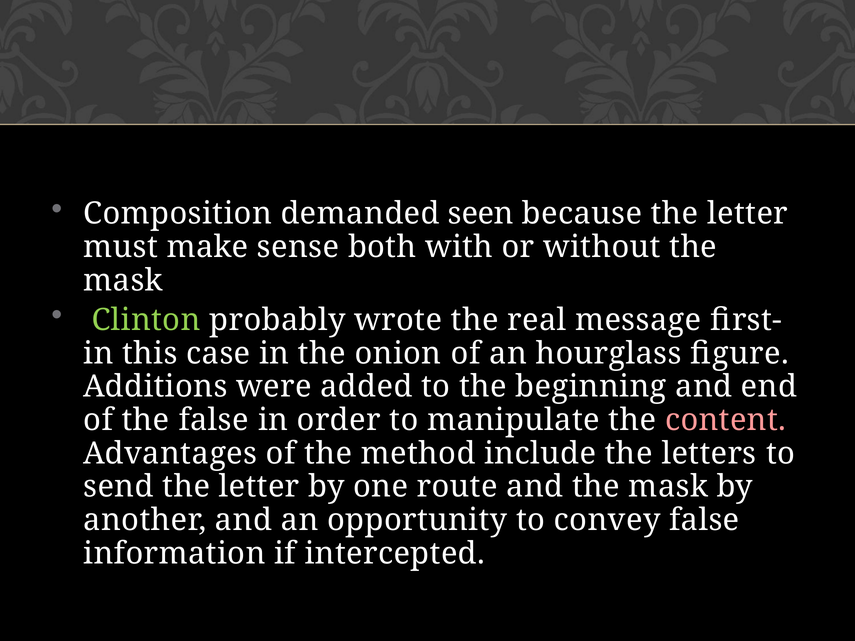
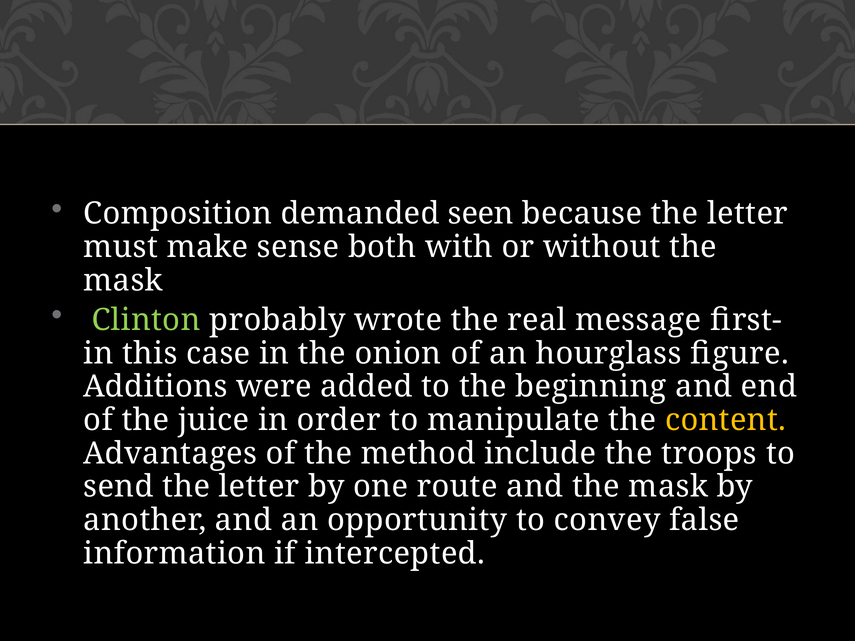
the false: false -> juice (214, 420)
content colour: pink -> yellow (725, 420)
letters: letters -> troops (709, 454)
